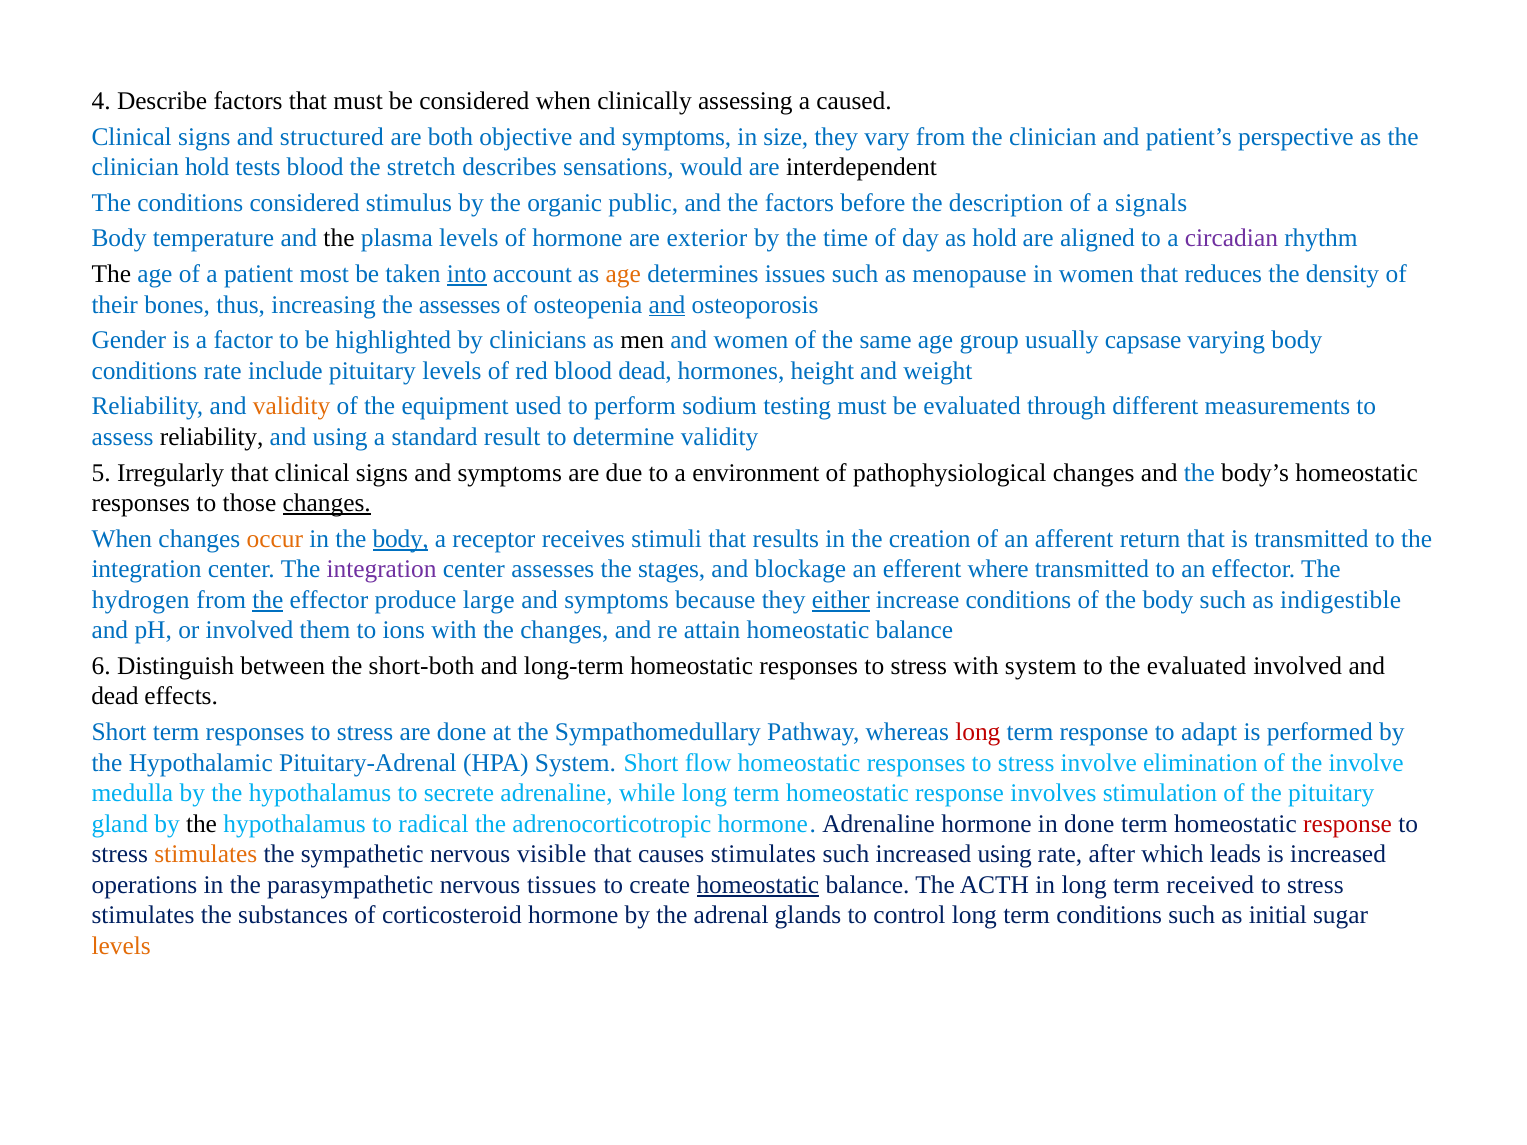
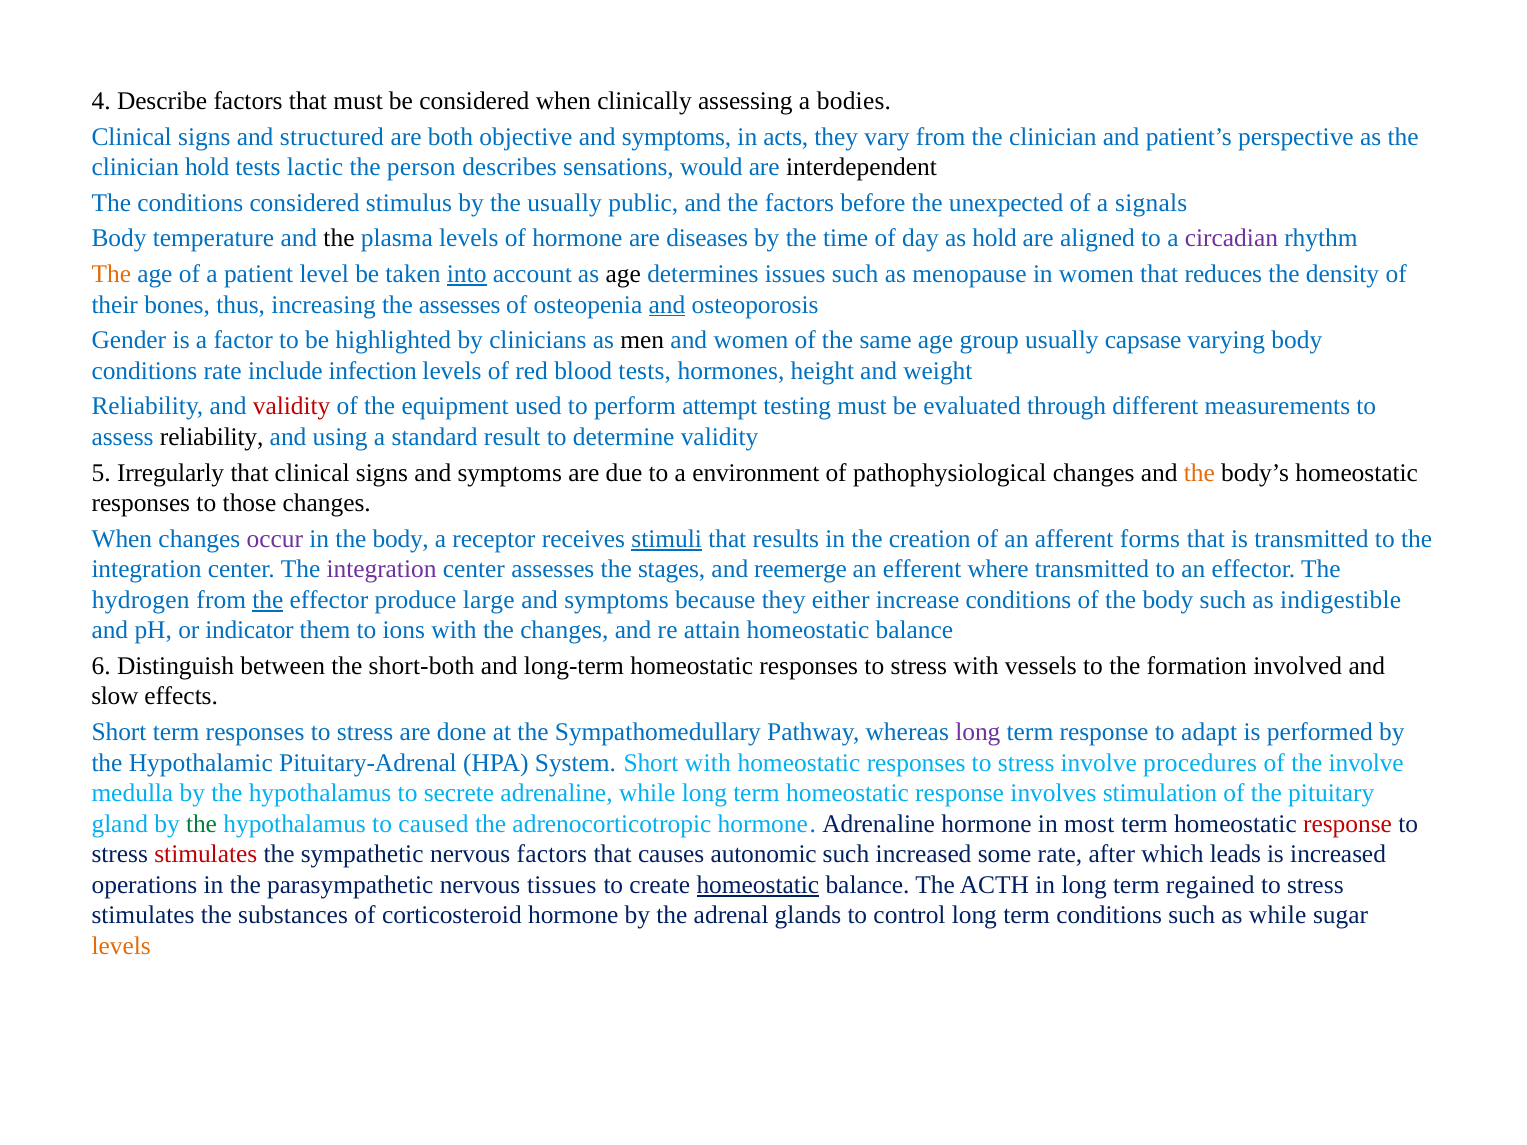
caused: caused -> bodies (854, 101)
size: size -> acts (786, 137)
tests blood: blood -> lactic (315, 167)
stretch: stretch -> person (421, 167)
the organic: organic -> usually (565, 203)
description: description -> unexpected (1006, 203)
exterior: exterior -> diseases (707, 239)
The colour: black -> orange (111, 274)
most: most -> level (324, 274)
age colour: orange -> black (623, 274)
include pituitary: pituitary -> infection (373, 371)
blood dead: dead -> tests (645, 371)
validity colour: orange -> red (292, 407)
sodium: sodium -> attempt (720, 407)
the colour: blue -> orange (1199, 473)
changes underline: present -> none (327, 503)
occur colour: orange -> purple (275, 539)
body underline: present -> none (401, 539)
stimuli underline: none -> present (667, 539)
return: return -> forms (1150, 539)
blockage: blockage -> reemerge (801, 569)
either underline: present -> none (841, 600)
or involved: involved -> indicator (250, 631)
with system: system -> vessels (1041, 666)
the evaluated: evaluated -> formation (1197, 666)
dead: dead -> slow (115, 697)
long colour: red -> purple (978, 732)
Short flow: flow -> with (708, 763)
elimination: elimination -> procedures (1200, 763)
the colour: black -> green (202, 824)
radical: radical -> caused (433, 824)
in done: done -> most (1089, 824)
stimulates colour: orange -> red (206, 855)
nervous visible: visible -> factors (552, 855)
causes stimulates: stimulates -> autonomic (764, 855)
increased using: using -> some (1005, 855)
received: received -> regained (1210, 885)
as initial: initial -> while (1278, 916)
